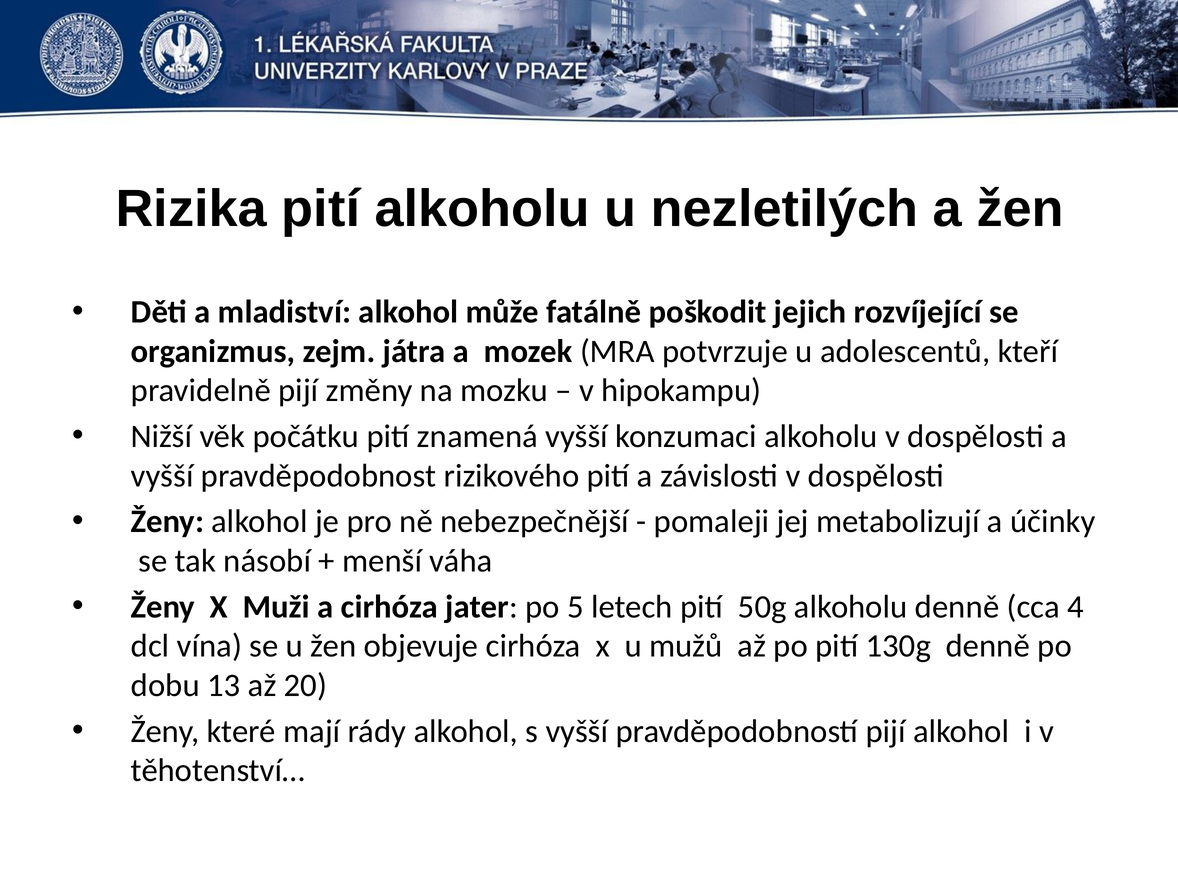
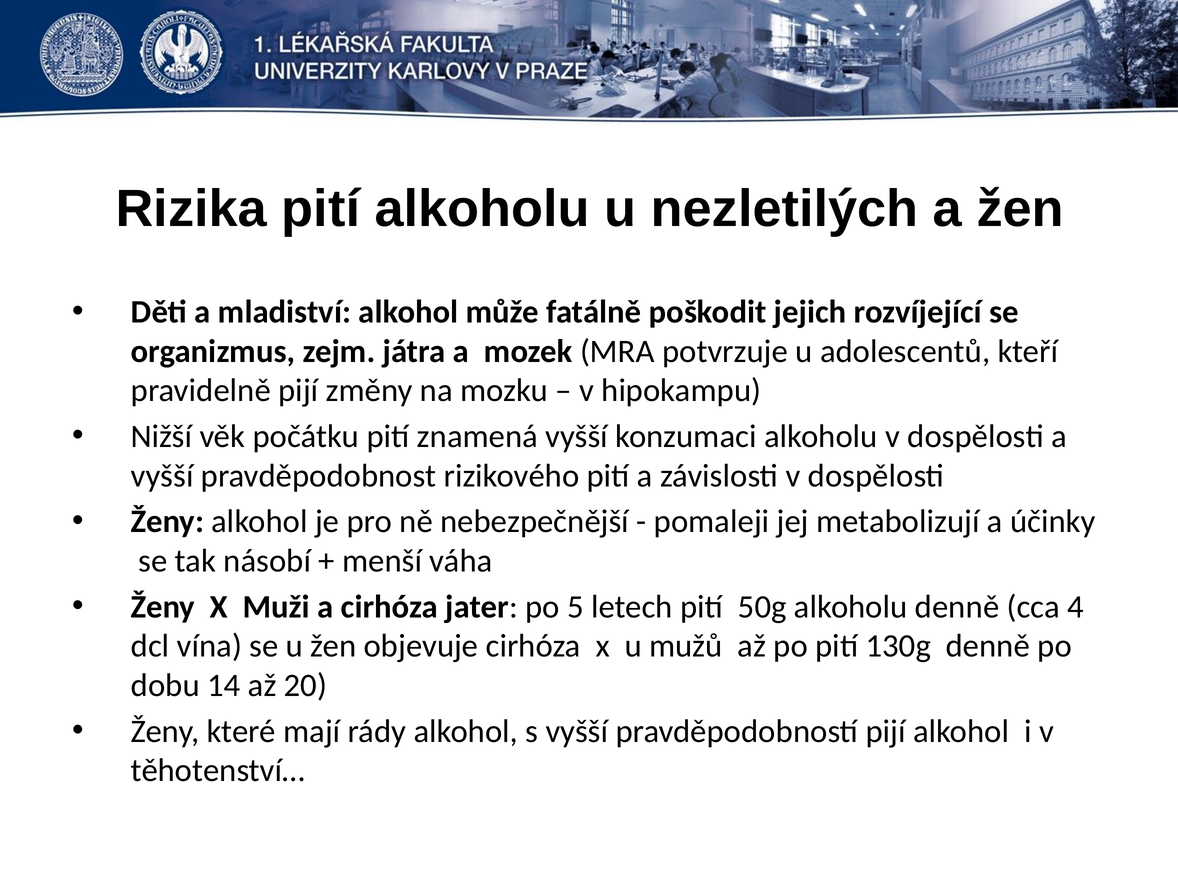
13: 13 -> 14 (224, 685)
